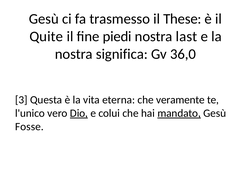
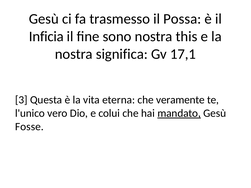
These: These -> Possa (182, 19)
Quite: Quite -> Inficia (46, 37)
piedi: piedi -> sono (117, 37)
last: last -> this (187, 37)
36,0: 36,0 -> 17,1 (183, 54)
Dio underline: present -> none (79, 113)
